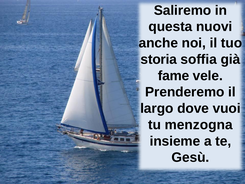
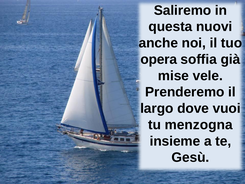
storia: storia -> opera (159, 59)
fame: fame -> mise (173, 76)
